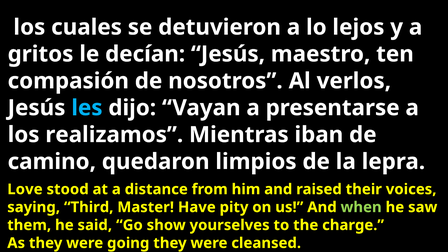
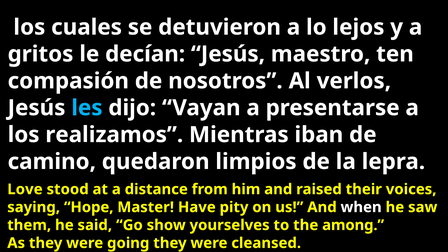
Third: Third -> Hope (89, 207)
when colour: light green -> white (361, 207)
charge: charge -> among (353, 225)
